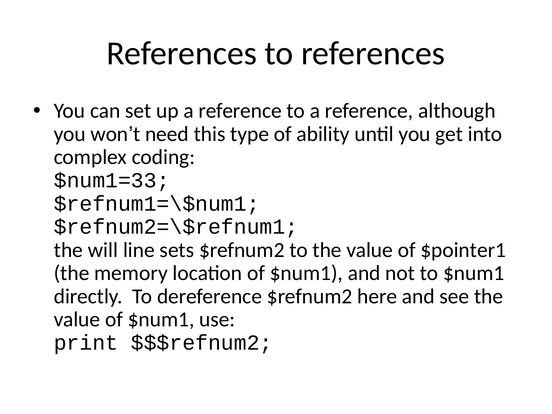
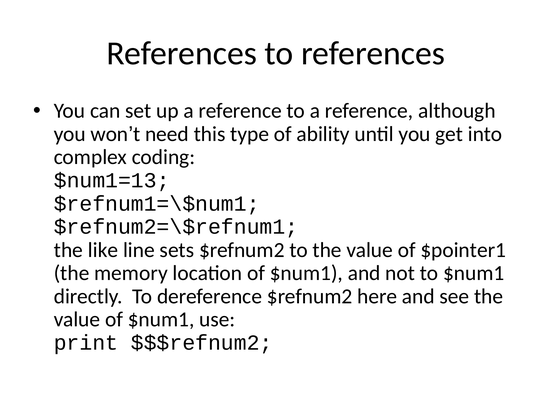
$num1=33: $num1=33 -> $num1=13 (112, 180)
will: will -> like (103, 250)
